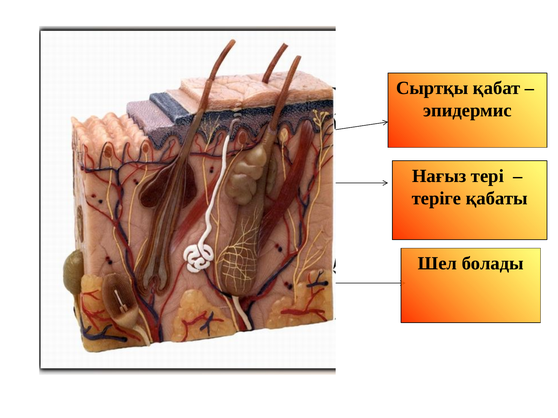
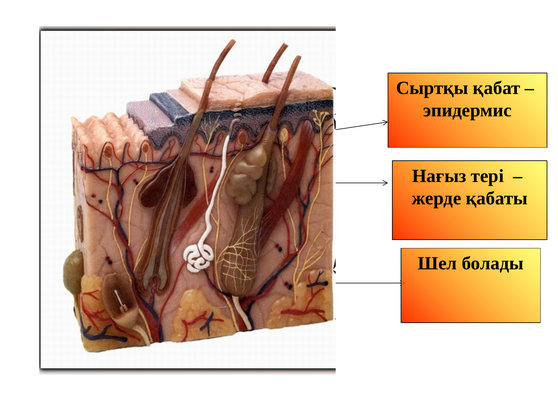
теріге: теріге -> жерде (436, 198)
